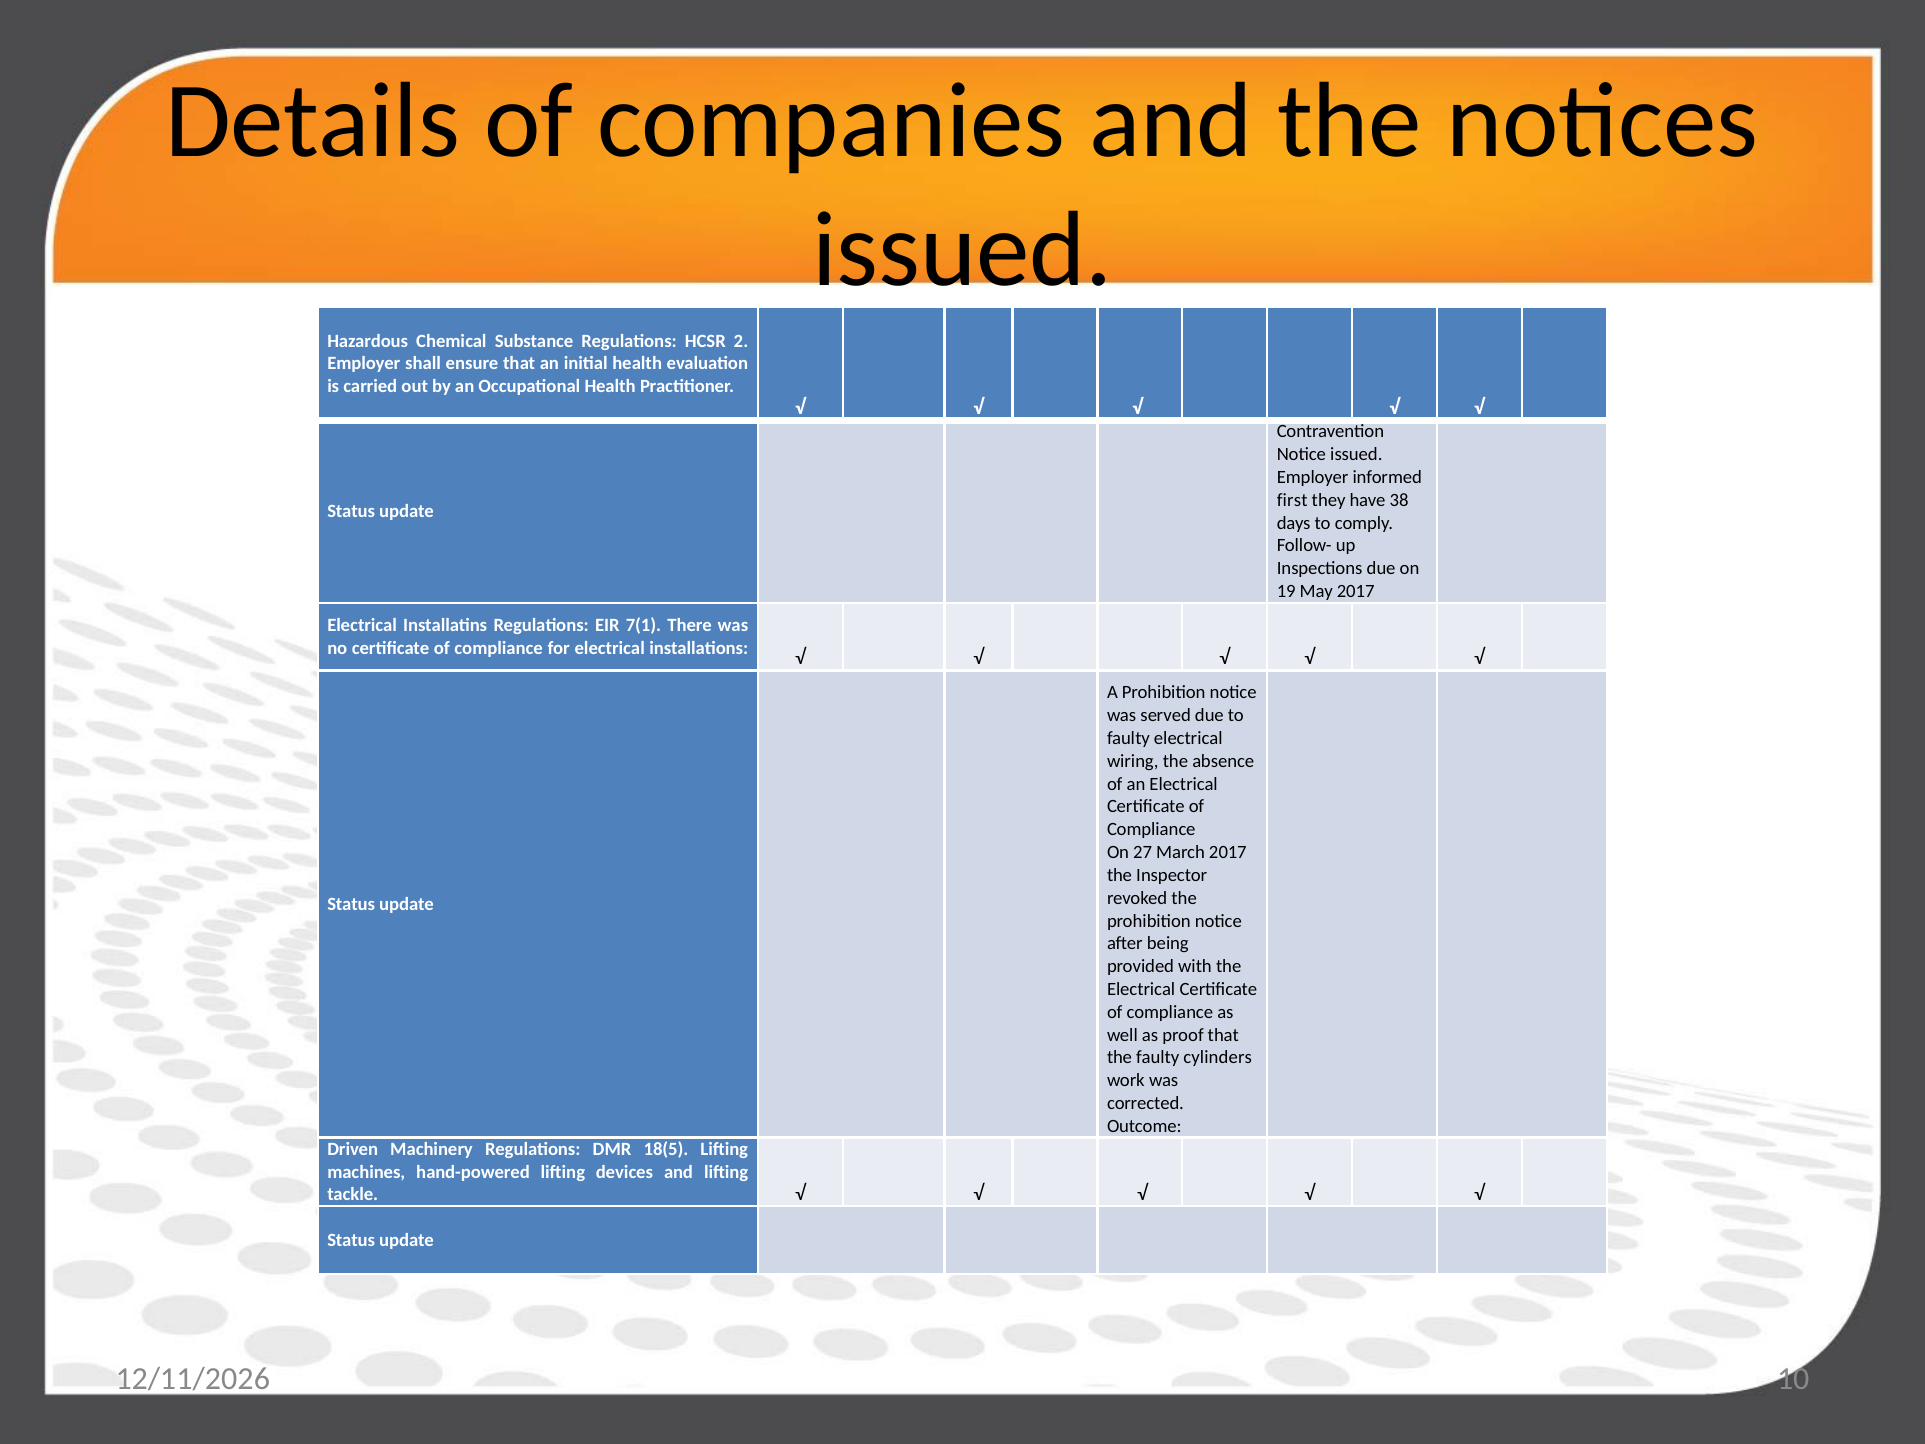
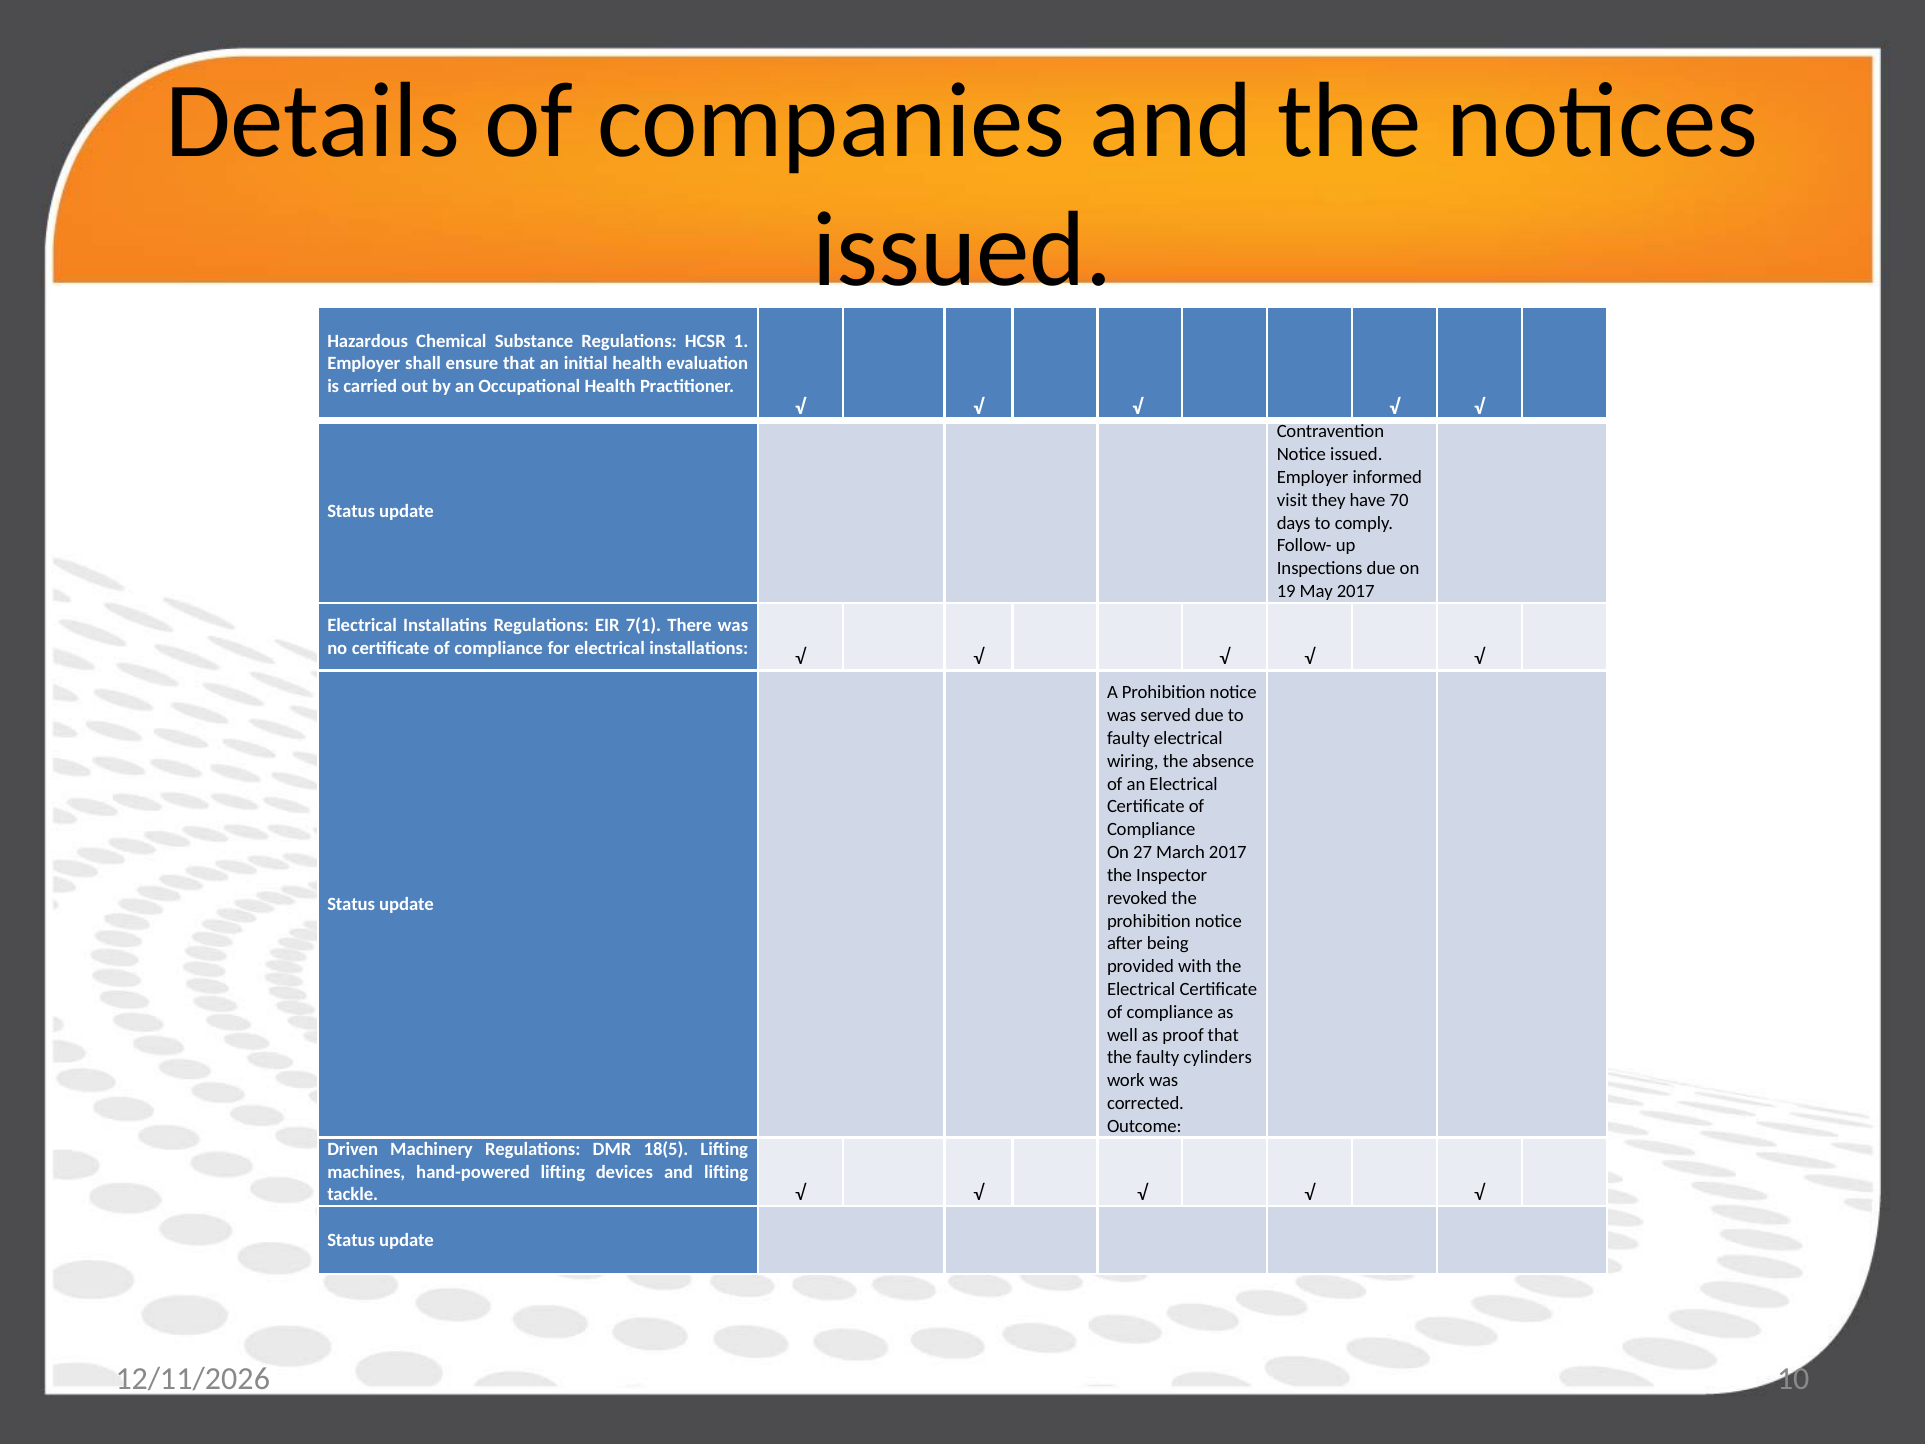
2: 2 -> 1 (741, 341)
first: first -> visit (1292, 500)
38: 38 -> 70 (1399, 500)
